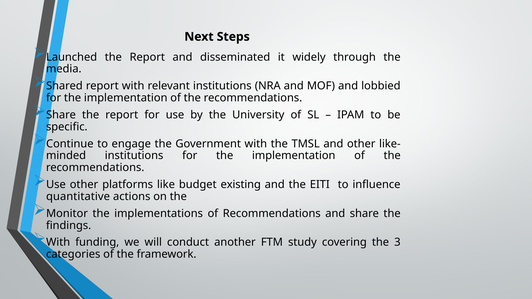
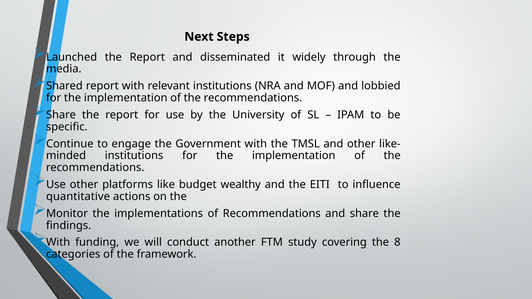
existing: existing -> wealthy (241, 185)
3: 3 -> 8 (397, 242)
